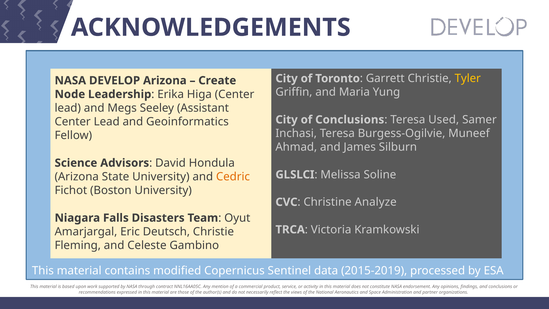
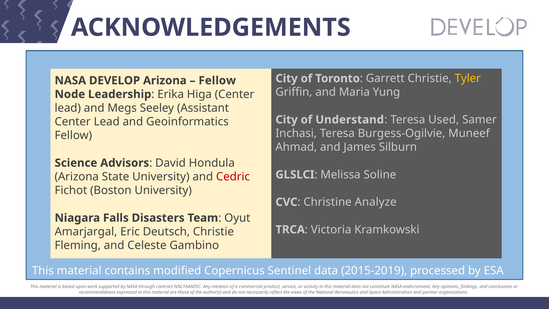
Create: Create -> Fellow (217, 80)
of Conclusions: Conclusions -> Understand (350, 120)
Cedric colour: orange -> red (233, 177)
